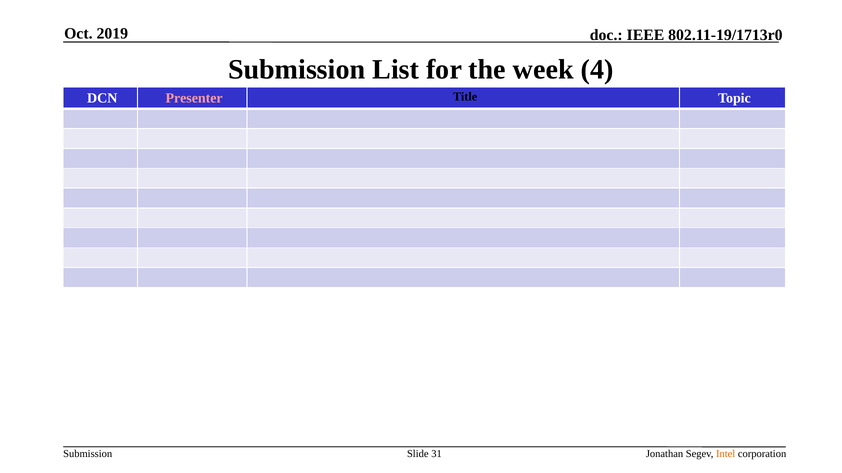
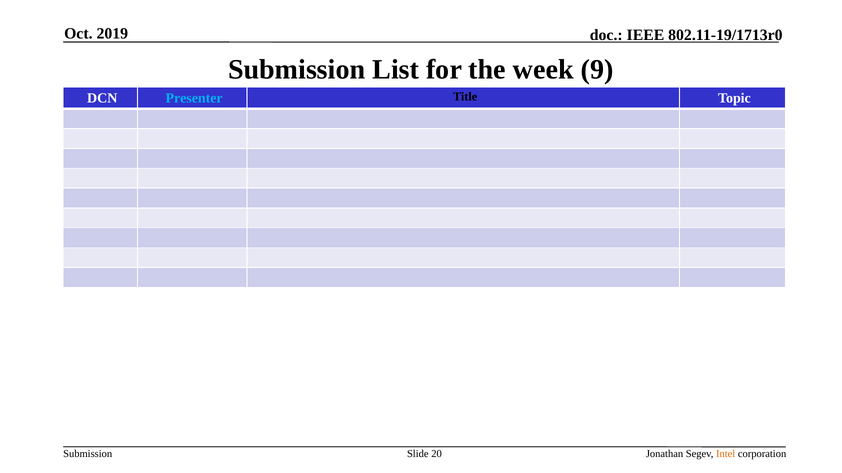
4: 4 -> 9 (597, 69)
Presenter colour: pink -> light blue (194, 98)
31: 31 -> 20 (437, 454)
